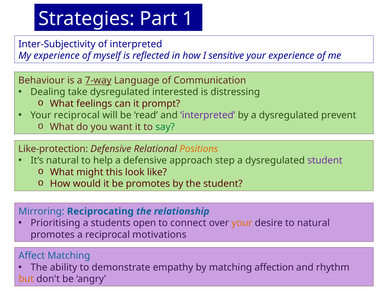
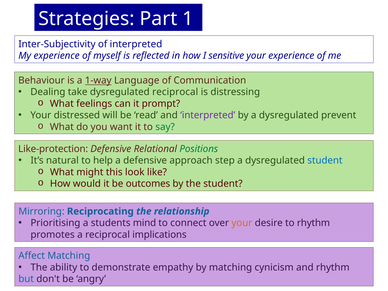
7-way: 7-way -> 1-way (98, 80)
dysregulated interested: interested -> reciprocal (175, 92)
Your reciprocal: reciprocal -> distressed (77, 115)
Positions colour: orange -> green (199, 149)
student colour: purple -> blue (325, 160)
be promotes: promotes -> outcomes (148, 184)
open: open -> mind (145, 223)
to natural: natural -> rhythm (313, 223)
motivations: motivations -> implications (159, 235)
affection: affection -> cynicism (274, 267)
but colour: orange -> blue (26, 279)
